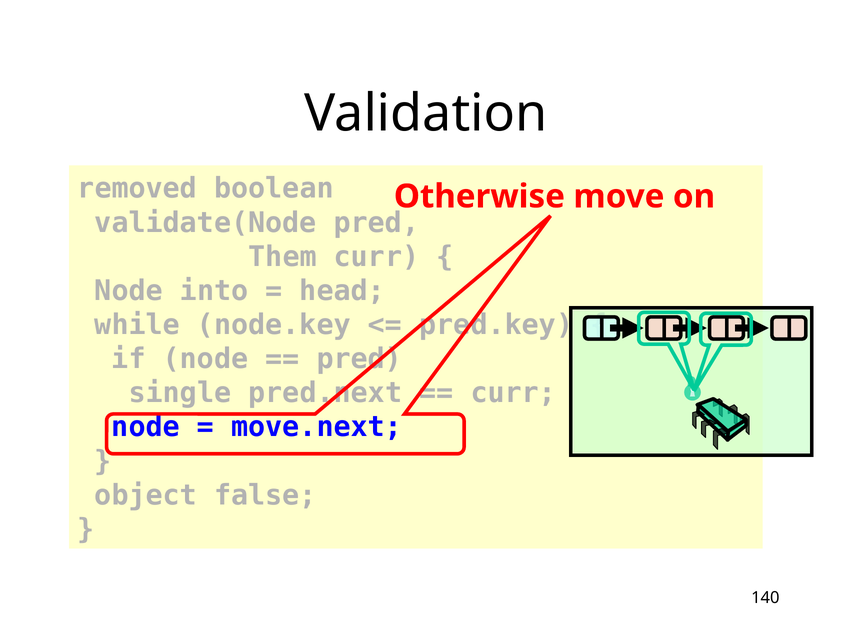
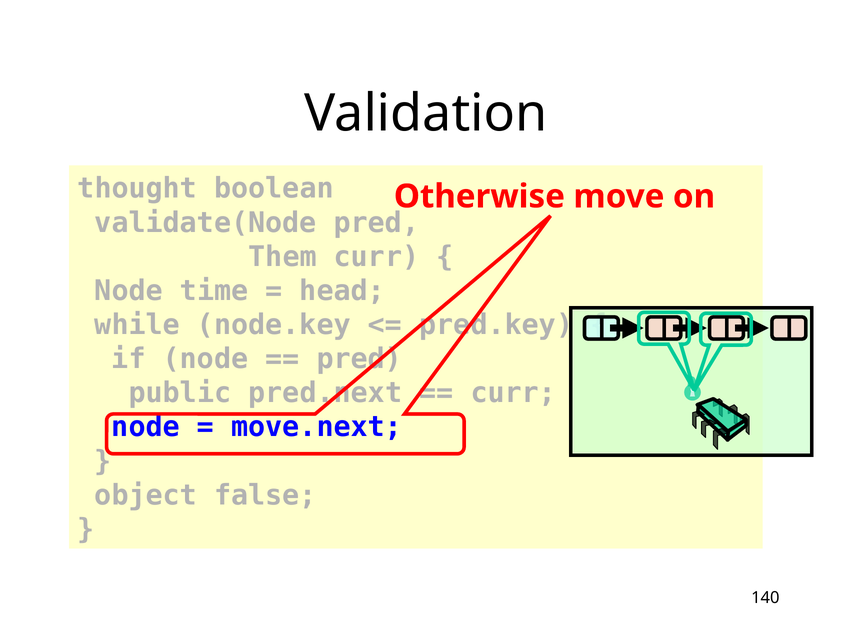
removed: removed -> thought (137, 189)
into: into -> time (214, 291)
single: single -> public (180, 393)
